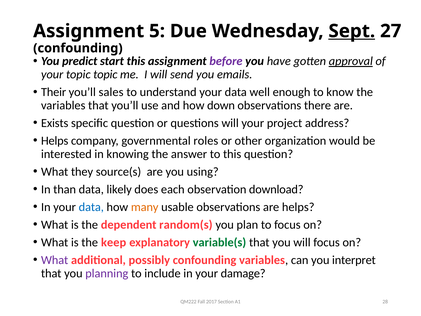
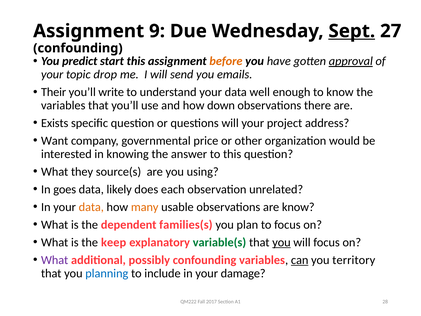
5: 5 -> 9 (157, 31)
before colour: purple -> orange (226, 61)
topic topic: topic -> drop (105, 74)
sales: sales -> write (111, 92)
Helps: Helps -> Want (55, 141)
roles: roles -> price (206, 141)
than: than -> goes (65, 189)
download: download -> unrelated (276, 189)
data colour: blue -> orange (91, 207)
are helps: helps -> know (298, 207)
random(s: random(s -> families(s (186, 225)
you underline: none -> present (281, 242)
can underline: none -> present (300, 260)
interpret: interpret -> territory (354, 260)
planning colour: purple -> blue (107, 273)
